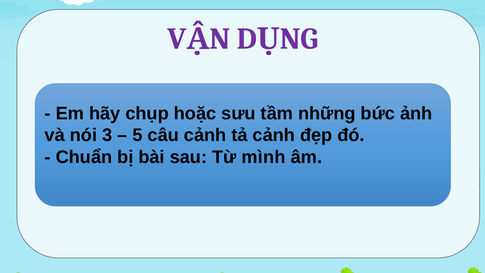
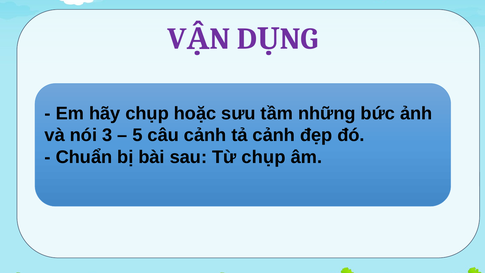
Từ mình: mình -> chụp (264, 157)
